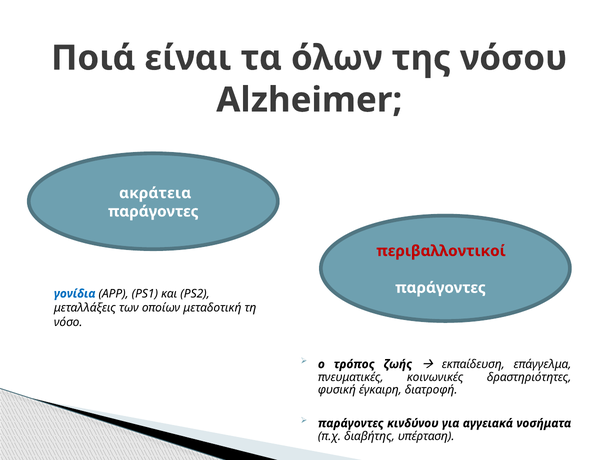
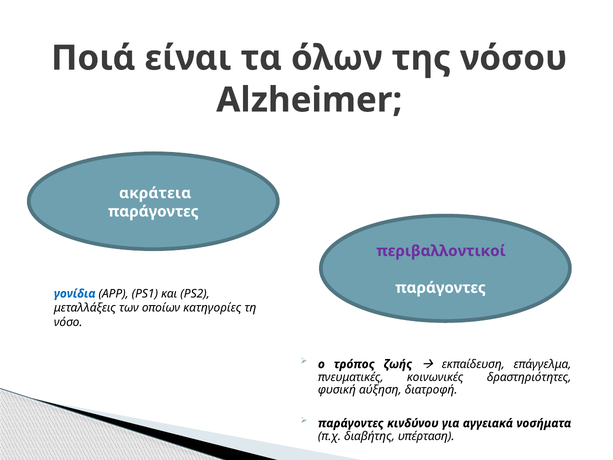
περιβαλλοντικοί colour: red -> purple (441, 251)
μεταδοτική: μεταδοτική -> κατηγορίες (212, 308)
έγκαιρη: έγκαιρη -> αύξηση (380, 390)
